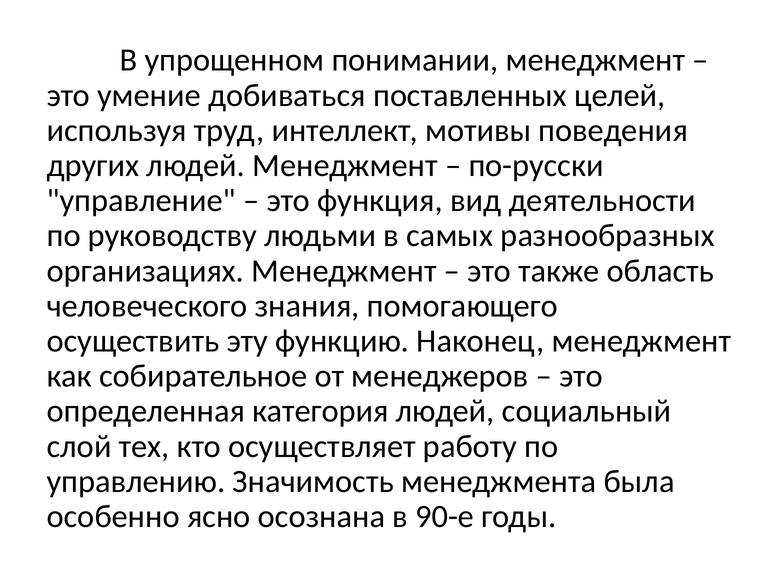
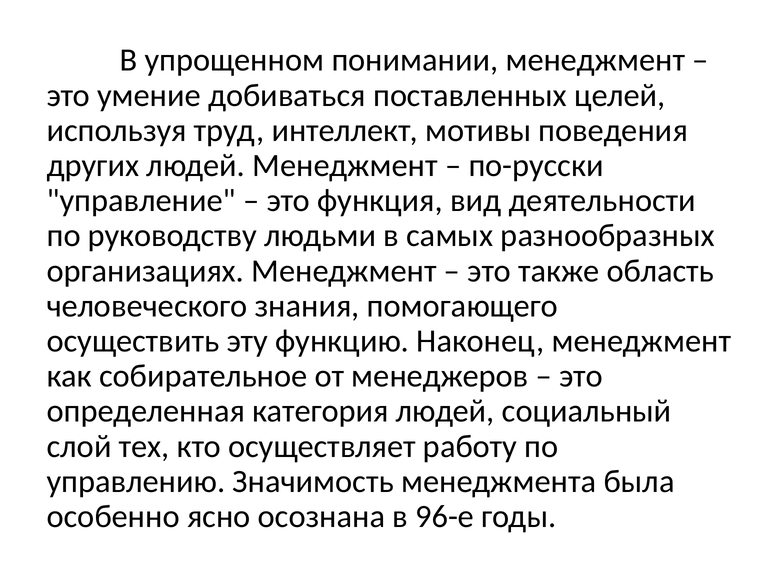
90-е: 90-е -> 96-е (445, 516)
